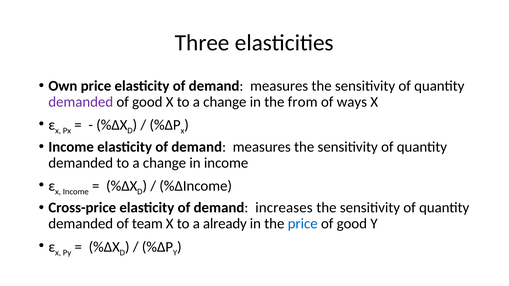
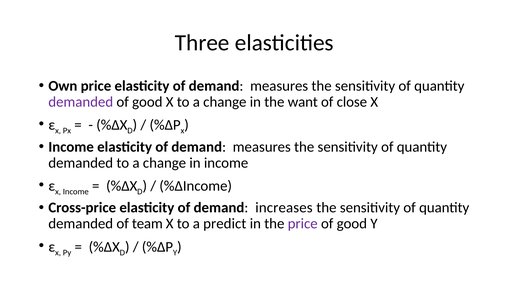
from: from -> want (303, 102)
ways: ways -> close (352, 102)
already: already -> predict (225, 224)
price colour: blue -> purple (303, 224)
